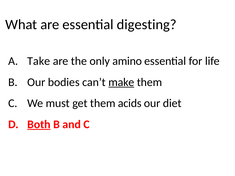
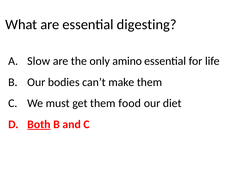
Take: Take -> Slow (39, 61)
make underline: present -> none (121, 82)
acids: acids -> food (130, 103)
